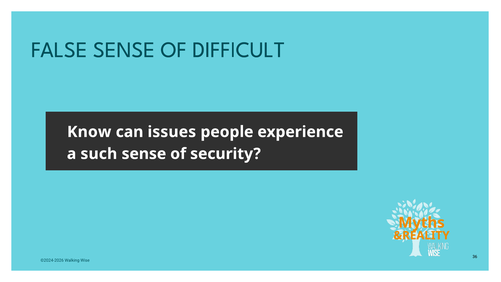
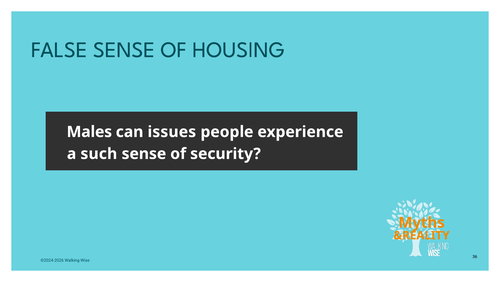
DIFFICULT: DIFFICULT -> HOUSING (238, 50)
Know: Know -> Males (89, 132)
